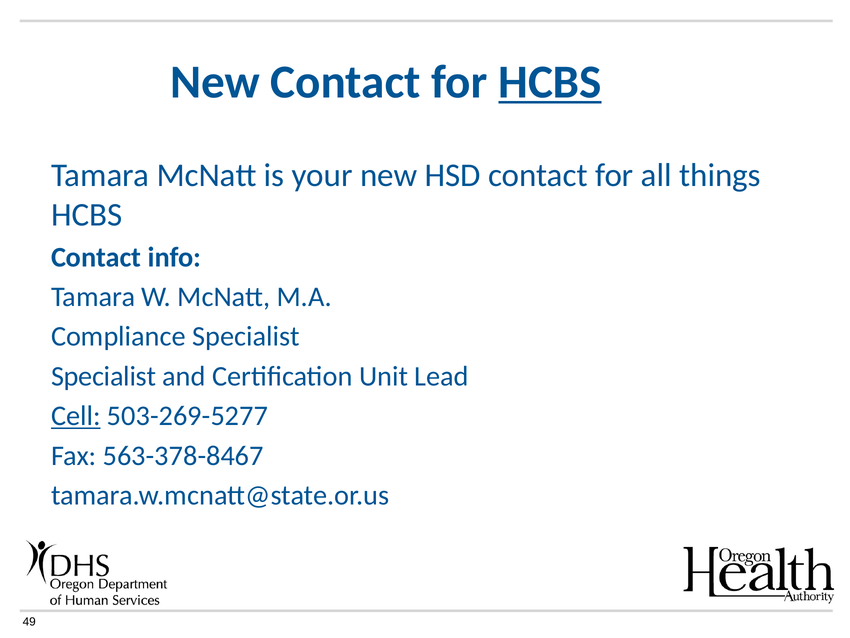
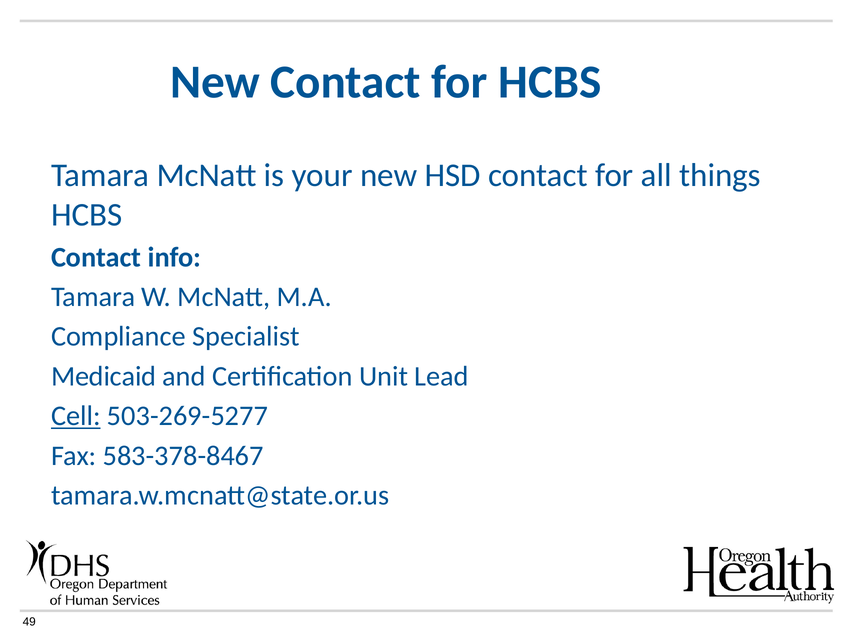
HCBS underline: present -> none (550, 82)
Specialist: Specialist -> Medicaid (104, 376)
563-378-8467: 563-378-8467 -> 583-378-8467 (183, 455)
